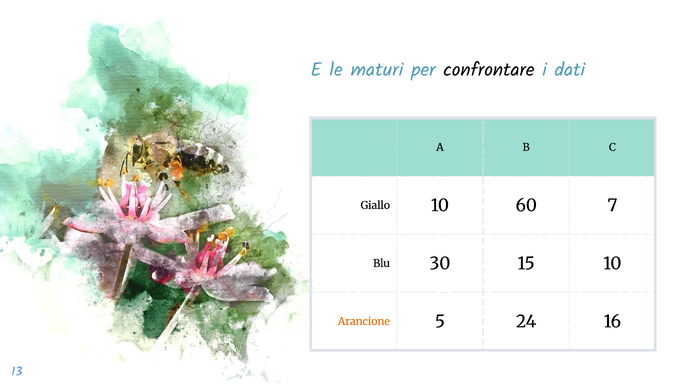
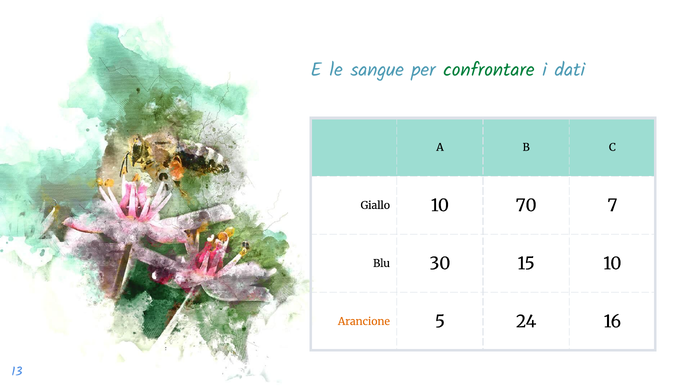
maturi: maturi -> sangue (377, 70)
confrontare colour: black -> green (489, 70)
60: 60 -> 70 (526, 206)
